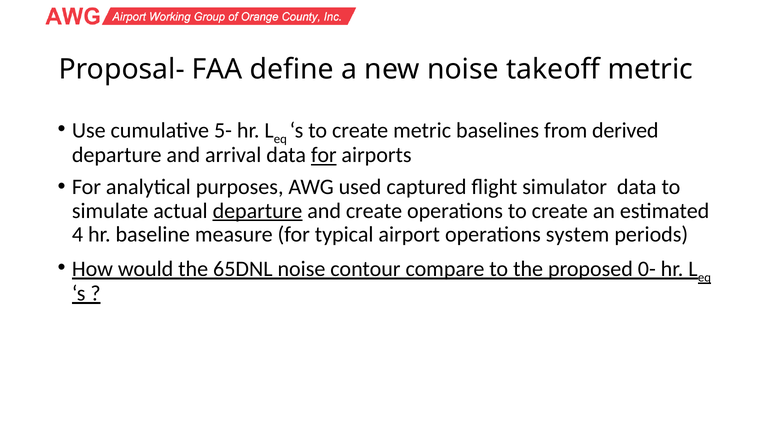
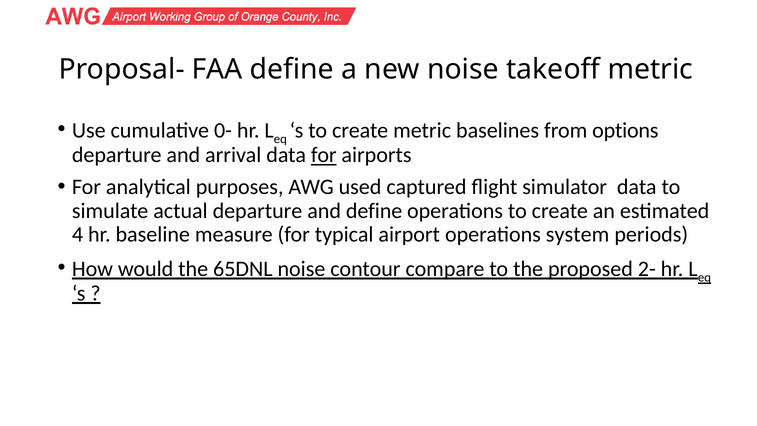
5-: 5- -> 0- (223, 131)
derived: derived -> options (625, 131)
departure underline: present -> none (257, 211)
and create: create -> define (374, 211)
0-: 0- -> 2- (647, 269)
